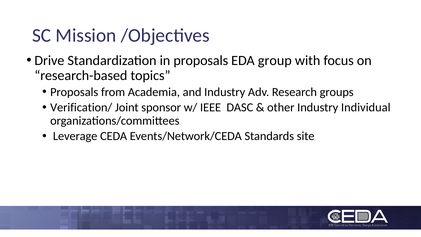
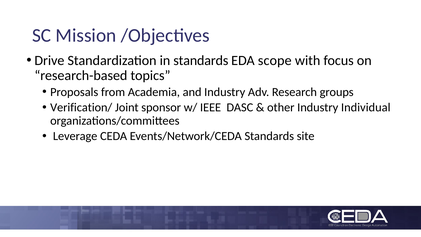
in proposals: proposals -> standards (201, 60)
group: group -> scope (275, 60)
